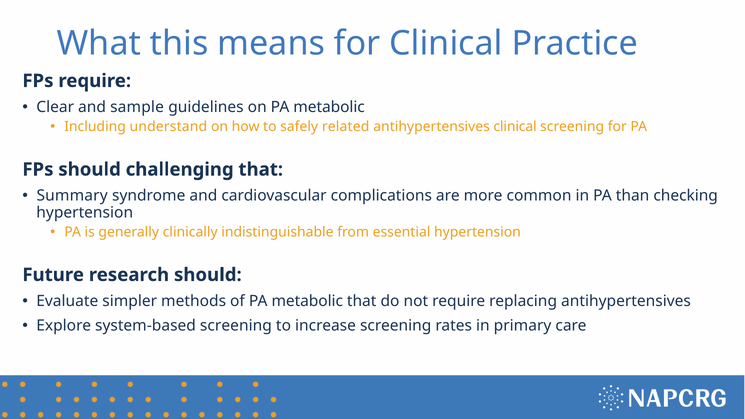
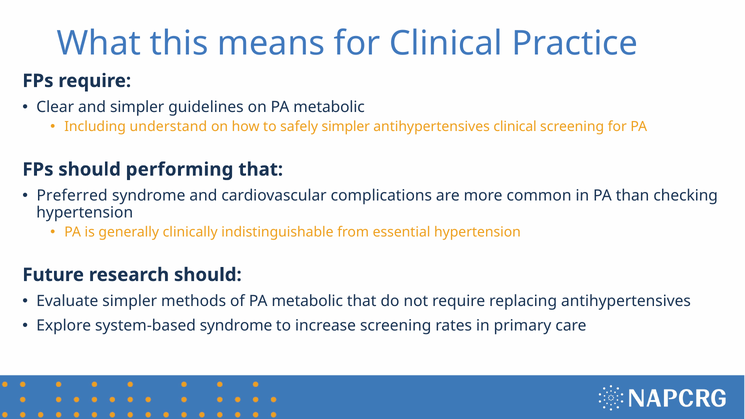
and sample: sample -> simpler (137, 107)
safely related: related -> simpler (346, 127)
challenging: challenging -> performing (180, 170)
Summary: Summary -> Preferred (72, 196)
system-based screening: screening -> syndrome (236, 326)
